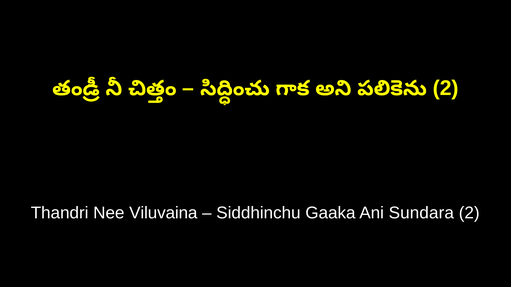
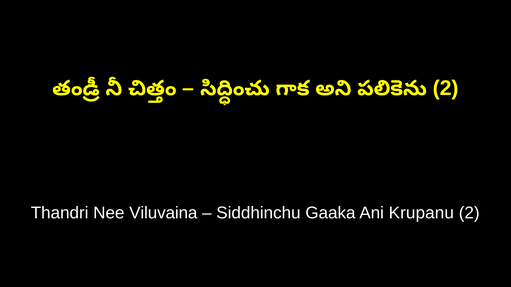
Sundara: Sundara -> Krupanu (421, 213)
